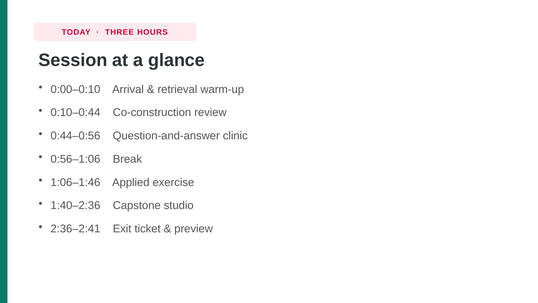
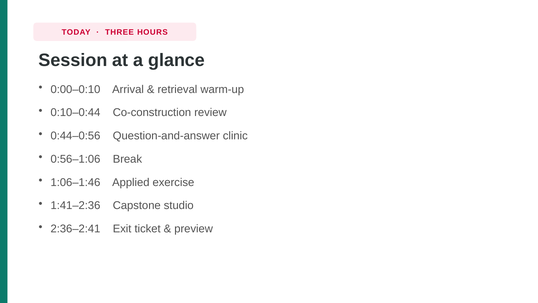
1:40–2:36: 1:40–2:36 -> 1:41–2:36 (75, 205)
